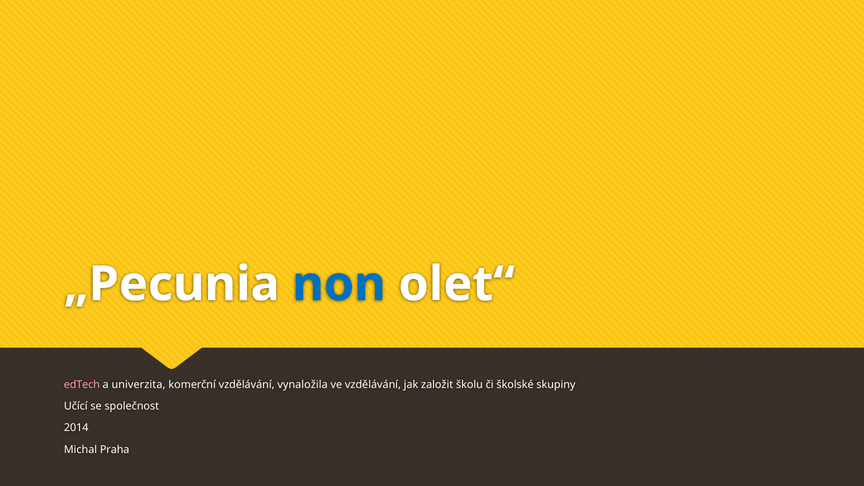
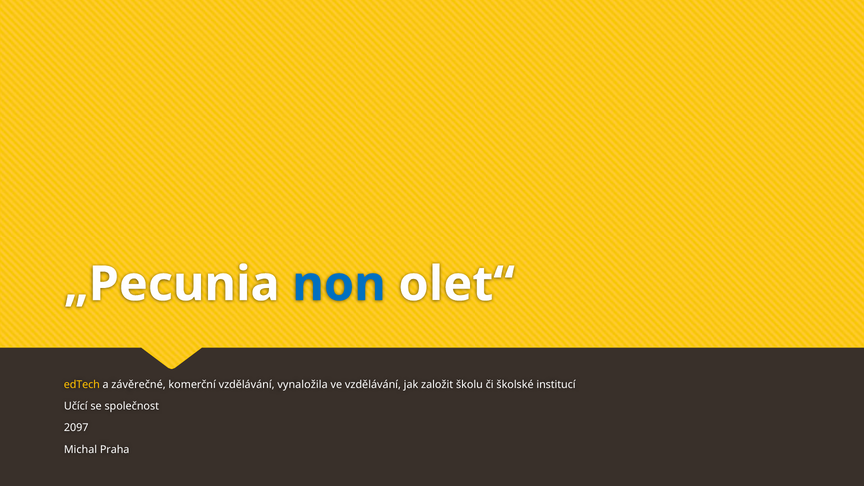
edTech colour: pink -> yellow (82, 385)
univerzita: univerzita -> závěrečné (139, 385)
skupiny: skupiny -> institucí (556, 385)
2014: 2014 -> 2097 (76, 428)
